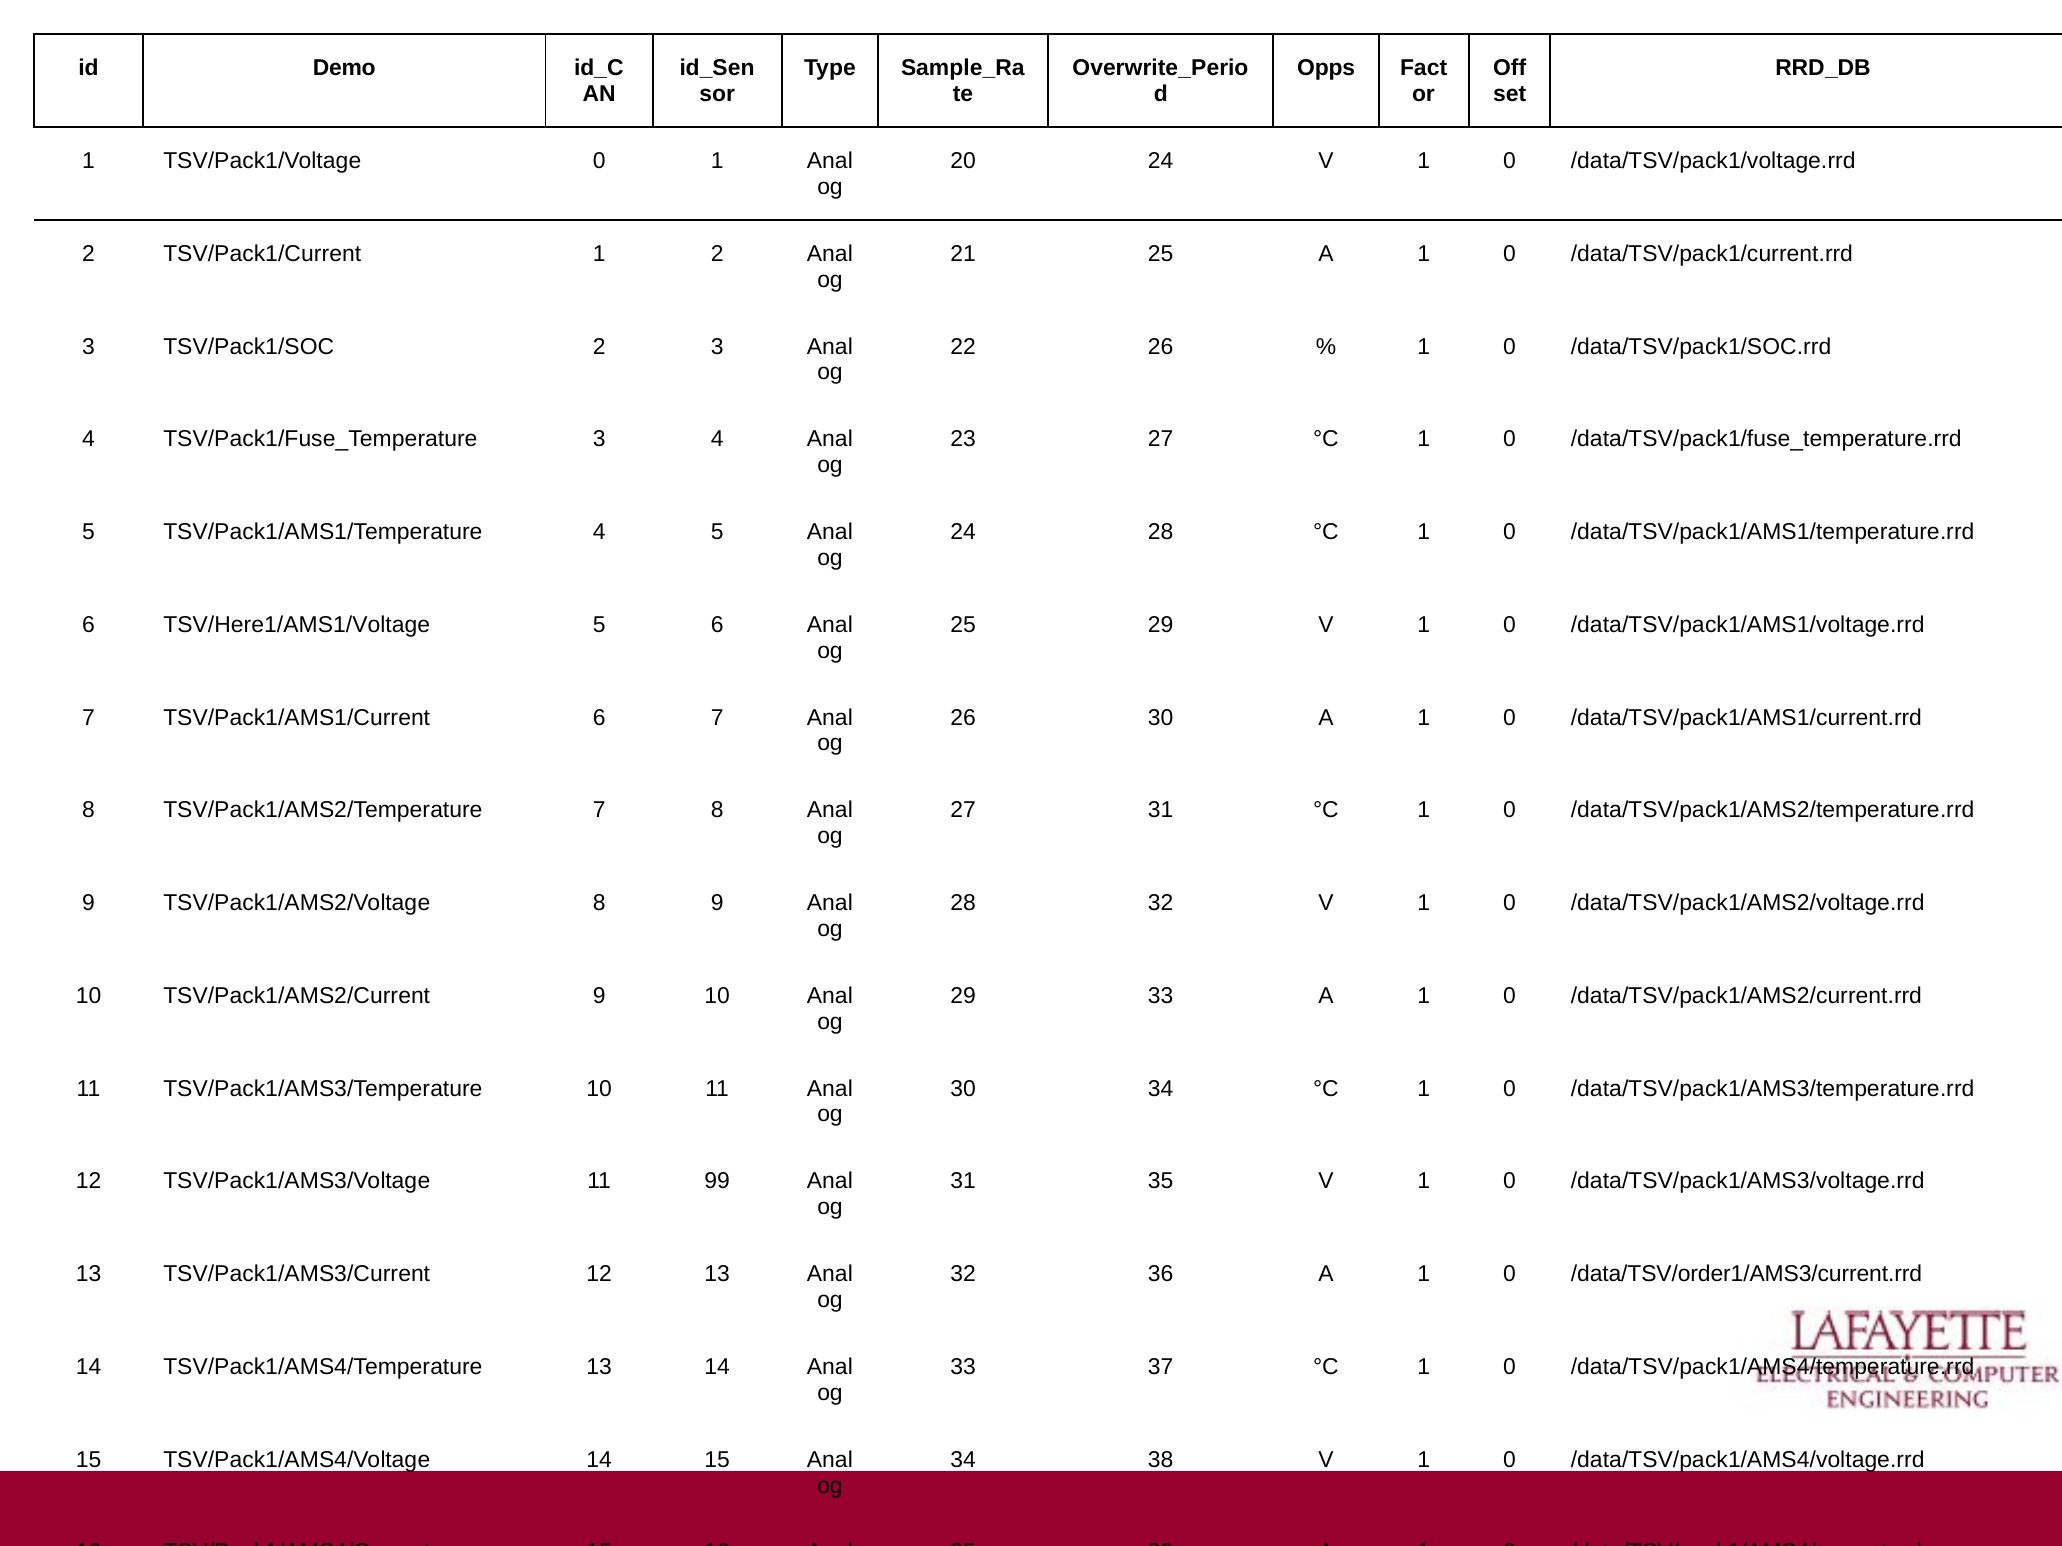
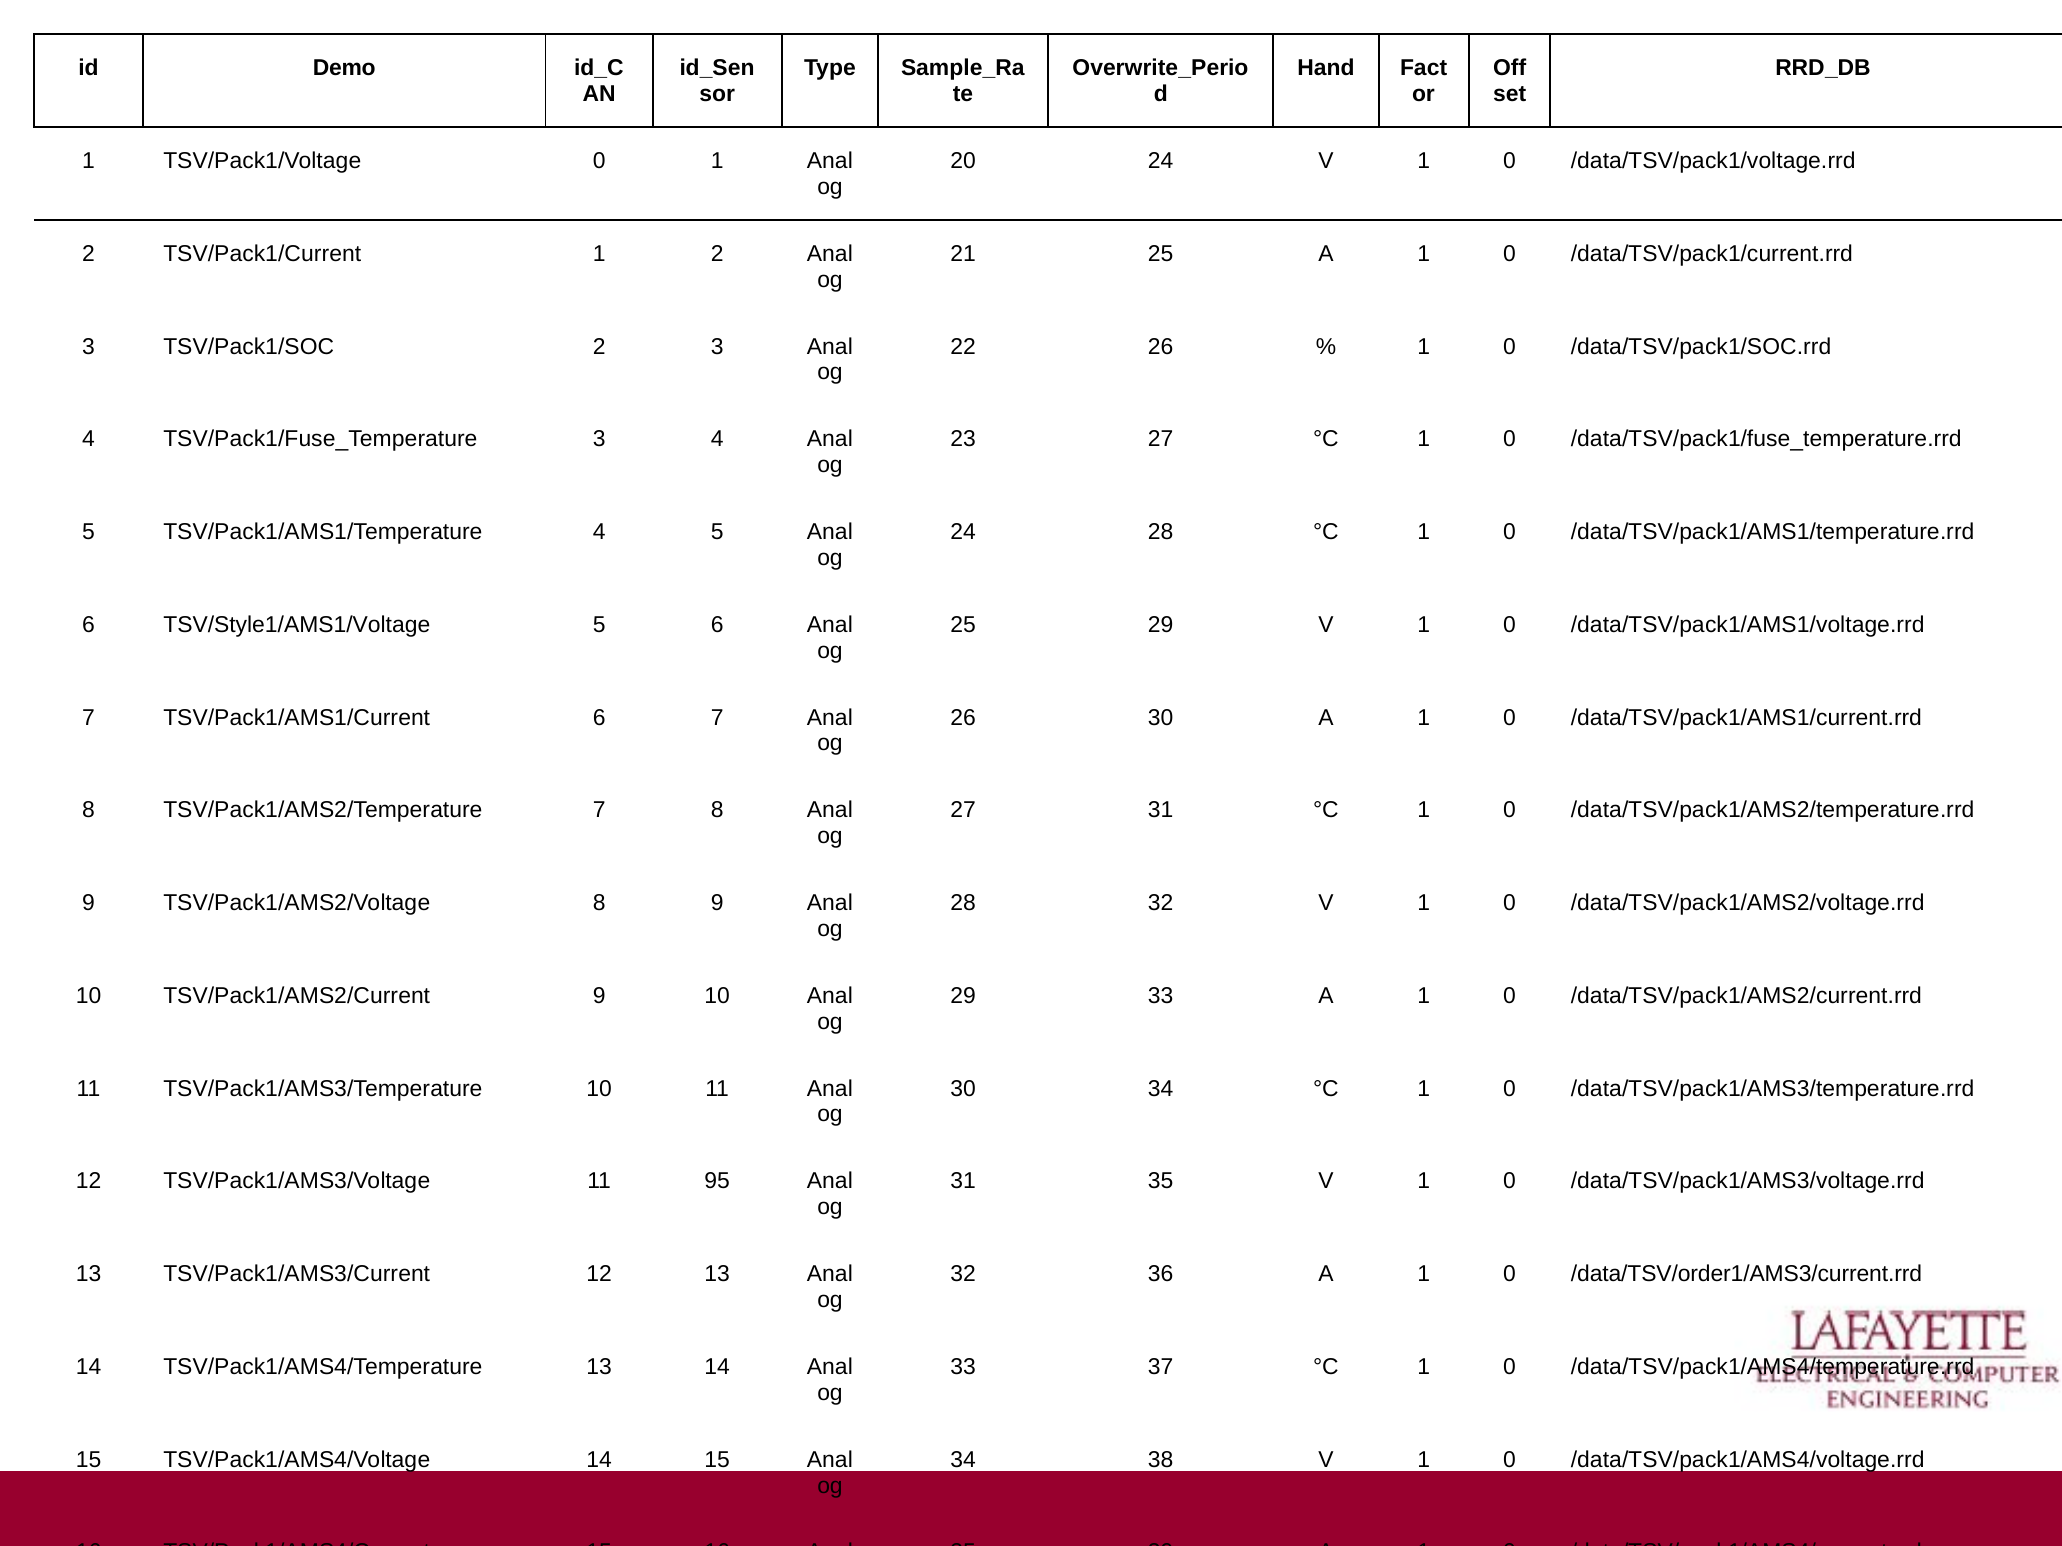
Opps: Opps -> Hand (1326, 68)
TSV/Here1/AMS1/Voltage: TSV/Here1/AMS1/Voltage -> TSV/Style1/AMS1/Voltage (297, 625)
11 99: 99 -> 95 (717, 1182)
